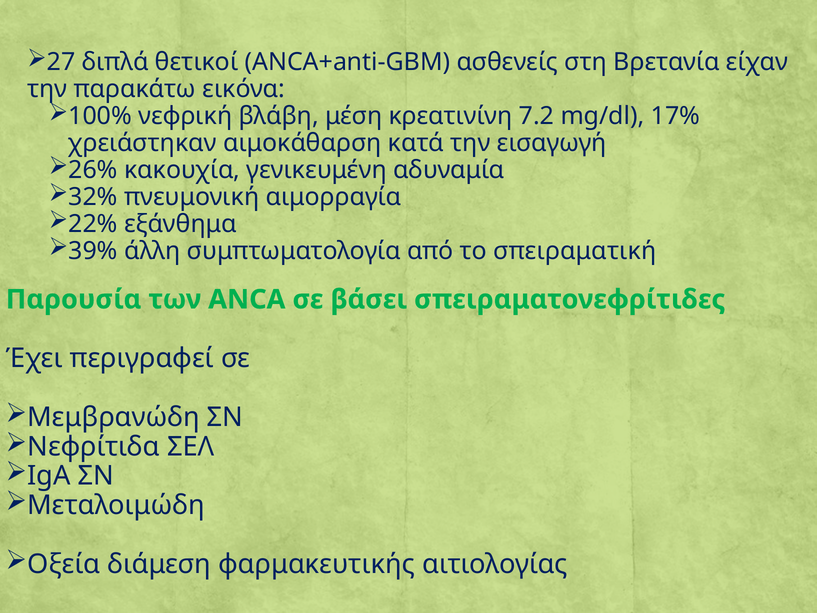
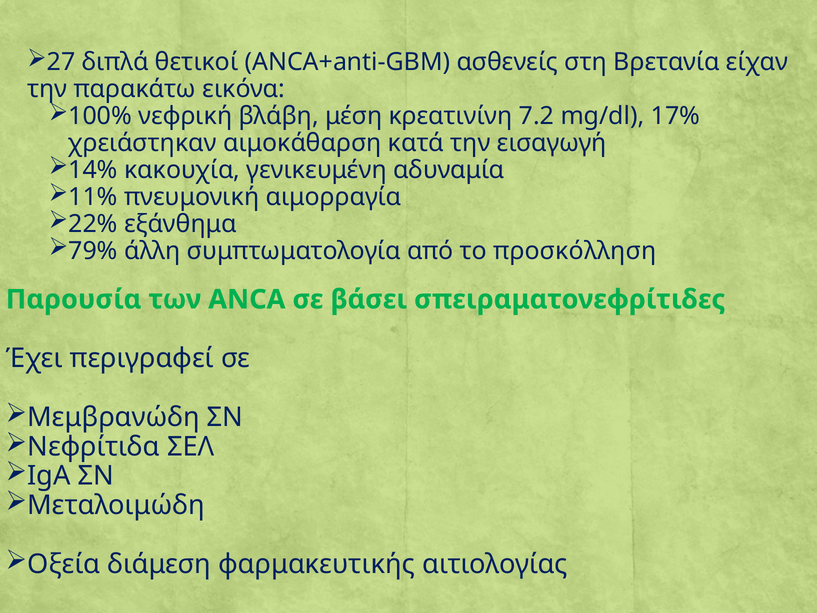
26%: 26% -> 14% (93, 170)
32%: 32% -> 11% (93, 197)
39%: 39% -> 79% (93, 251)
σπειραματική: σπειραματική -> προσκόλληση (575, 251)
